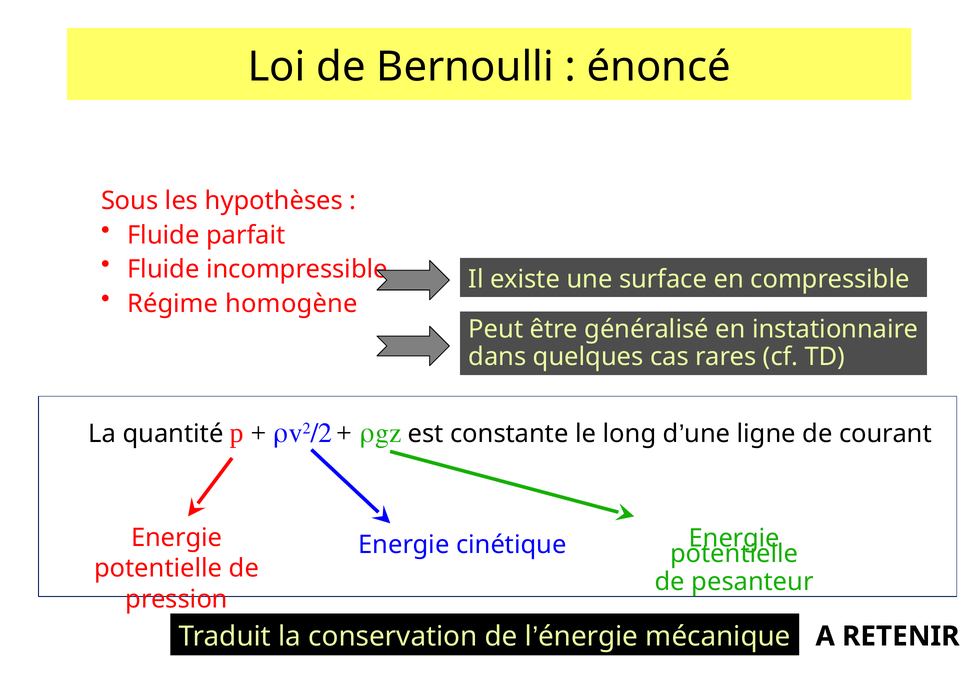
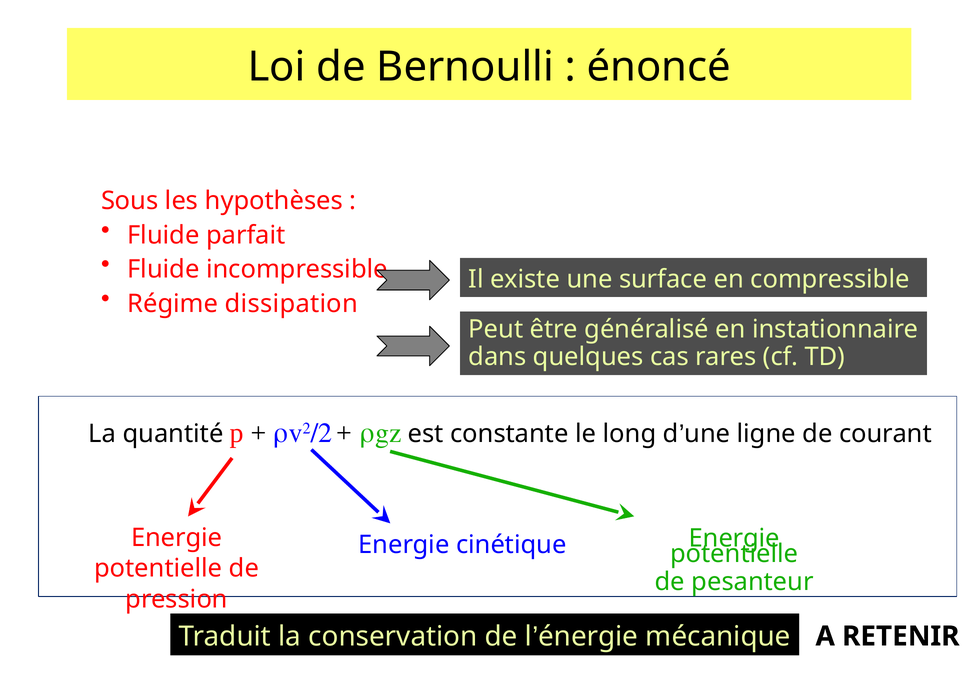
homogène: homogène -> dissipation (291, 304)
